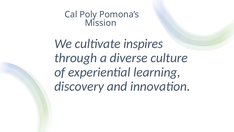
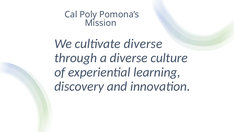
cultivate inspires: inspires -> diverse (143, 44)
